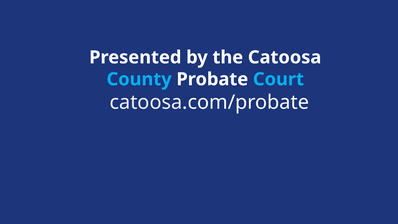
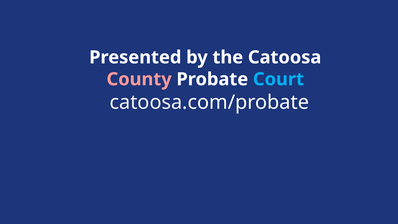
County colour: light blue -> pink (139, 79)
